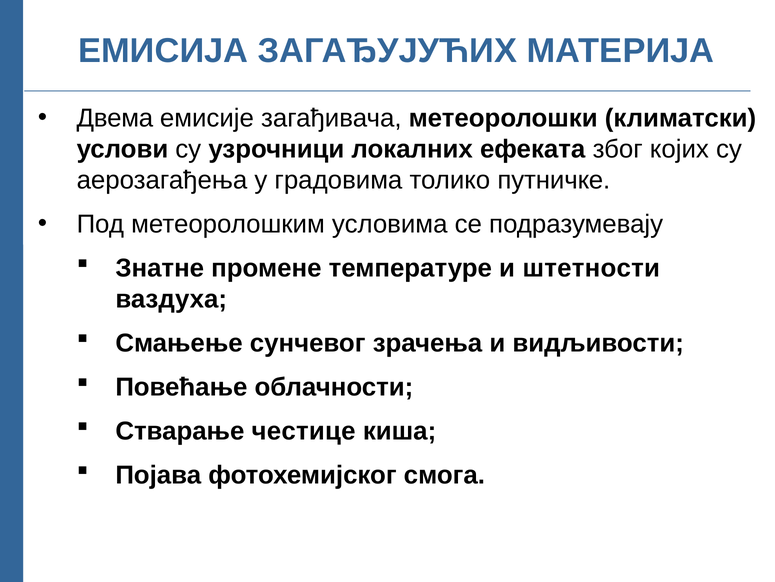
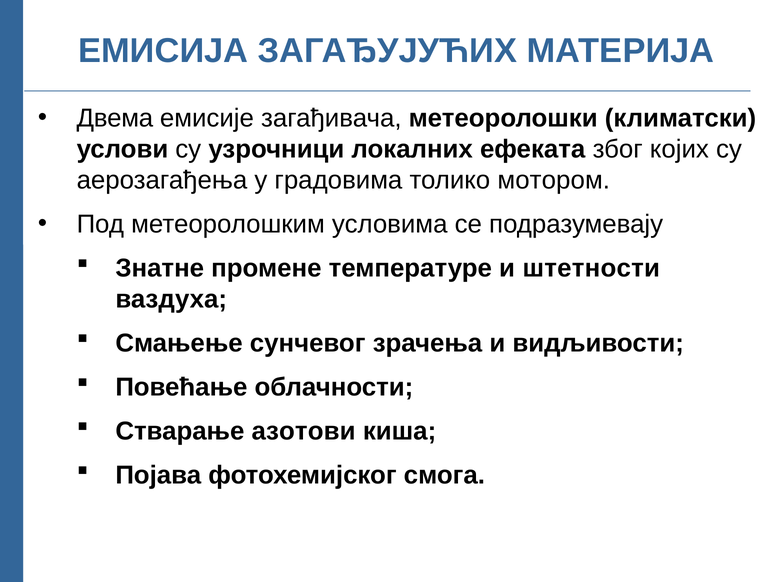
путничке: путничке -> мотором (554, 180)
честице: честице -> азотови (304, 431)
